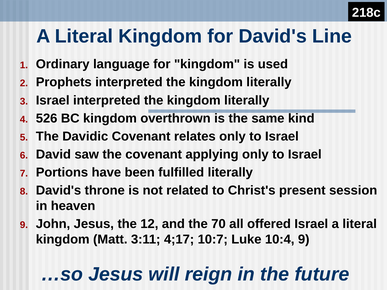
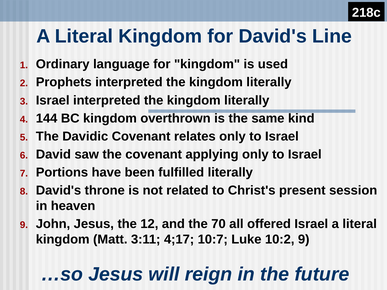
526: 526 -> 144 (47, 118)
10:4: 10:4 -> 10:2 (280, 240)
